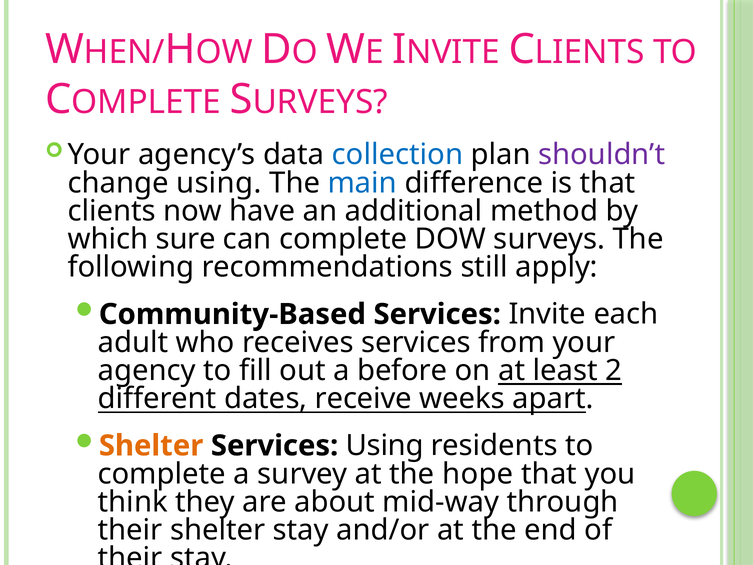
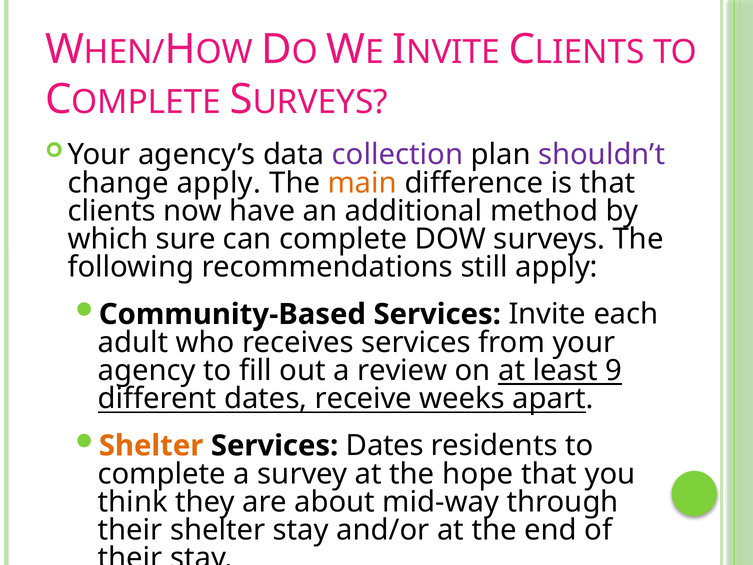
collection colour: blue -> purple (398, 155)
change using: using -> apply (219, 183)
main colour: blue -> orange (362, 183)
before: before -> review (402, 370)
2: 2 -> 9 (614, 370)
Services Using: Using -> Dates (385, 446)
